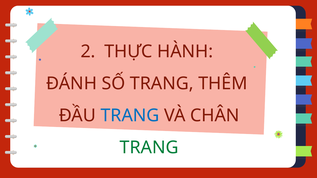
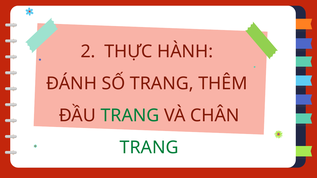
TRANG colour: blue -> green (130, 116)
